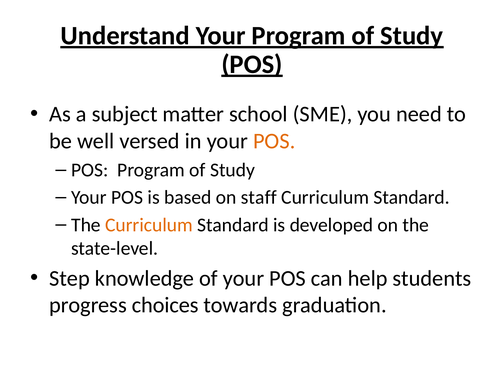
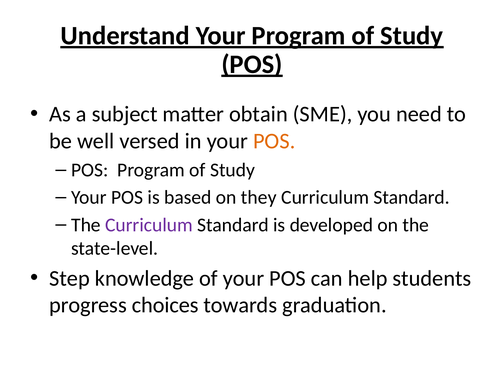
school: school -> obtain (258, 114)
staff: staff -> they (259, 197)
Curriculum colour: orange -> purple (149, 225)
